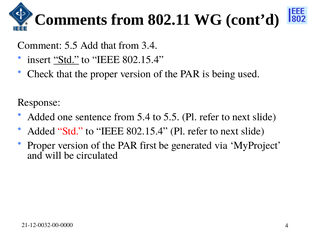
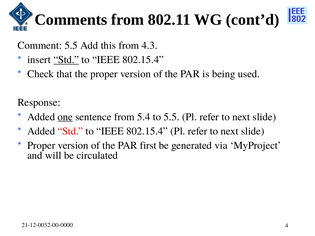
Add that: that -> this (108, 45)
3.4: 3.4 -> 4.3 (150, 45)
one underline: none -> present (65, 117)
